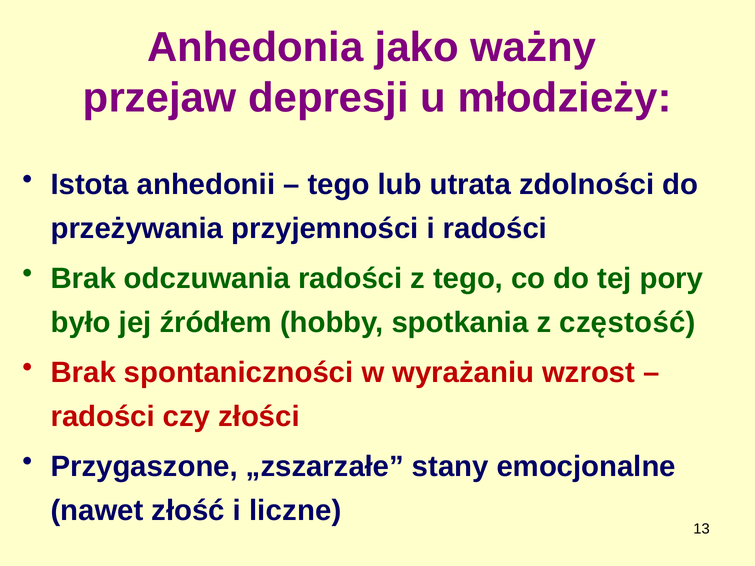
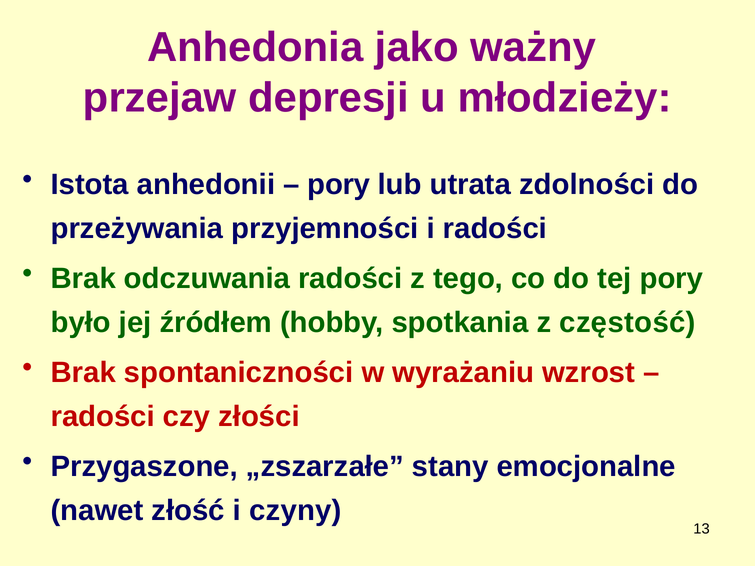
tego: tego -> pory (339, 185)
liczne: liczne -> czyny (295, 511)
